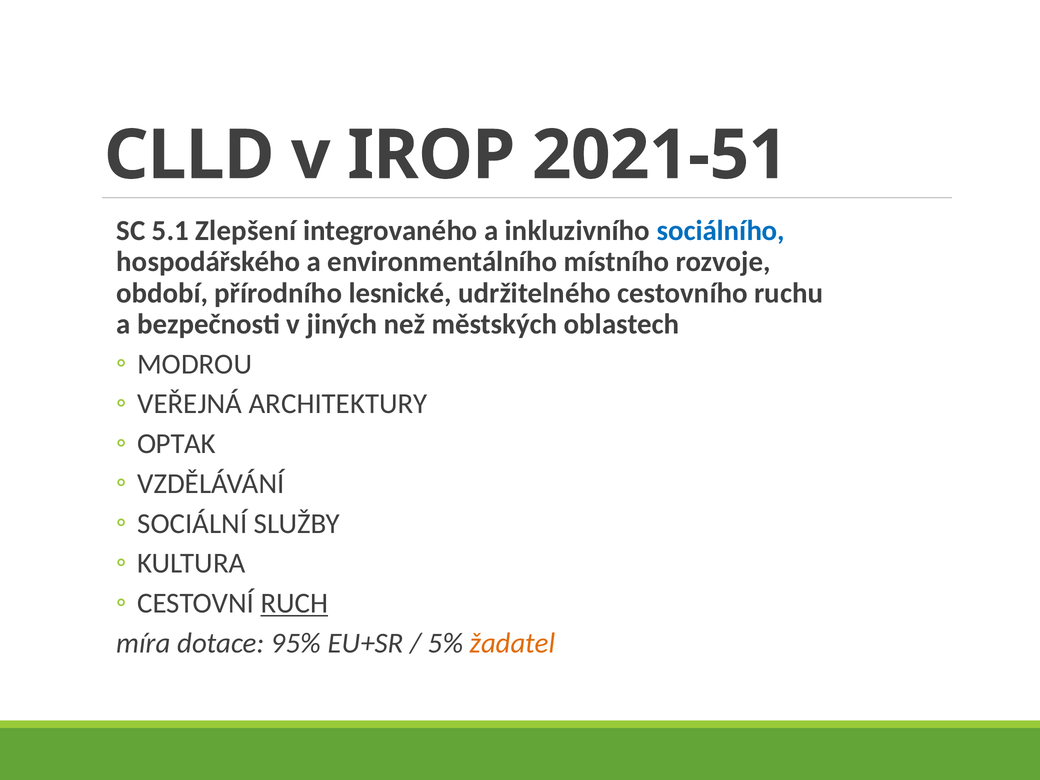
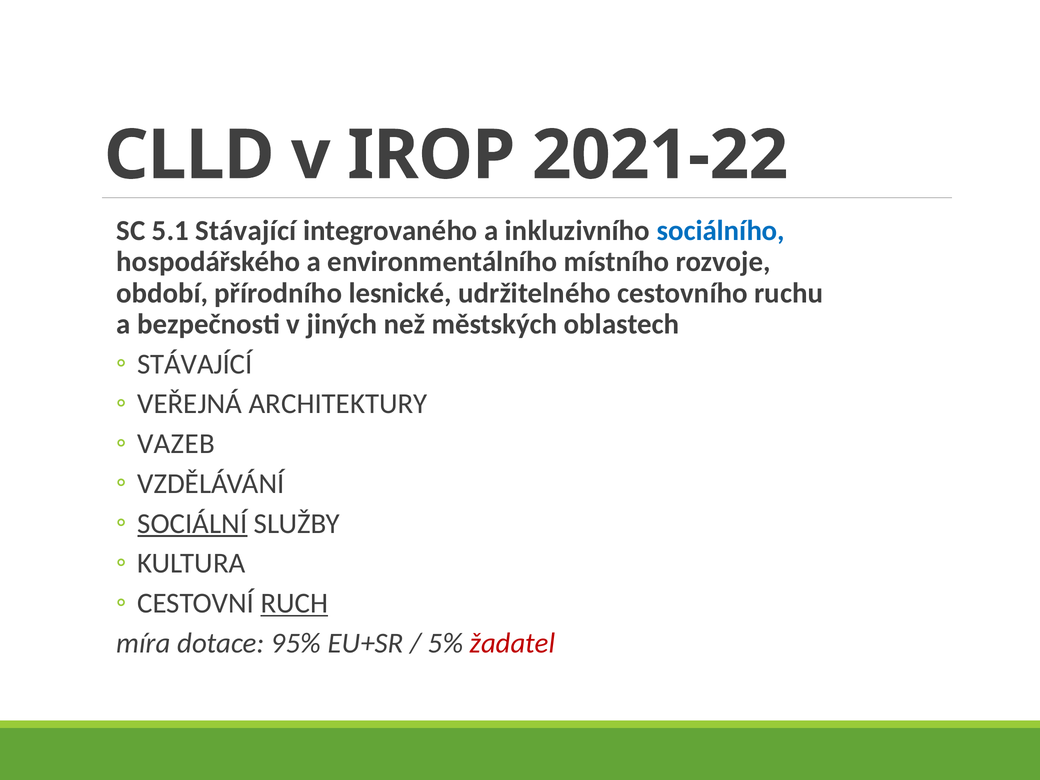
2021-51: 2021-51 -> 2021-22 (660, 155)
5.1 Zlepšení: Zlepšení -> Stávající (246, 231)
MODROU: MODROU -> STÁVAJÍCÍ (195, 364)
OPTAK: OPTAK -> VAZEB (176, 444)
SOCIÁLNÍ underline: none -> present (192, 524)
žadatel colour: orange -> red (513, 643)
